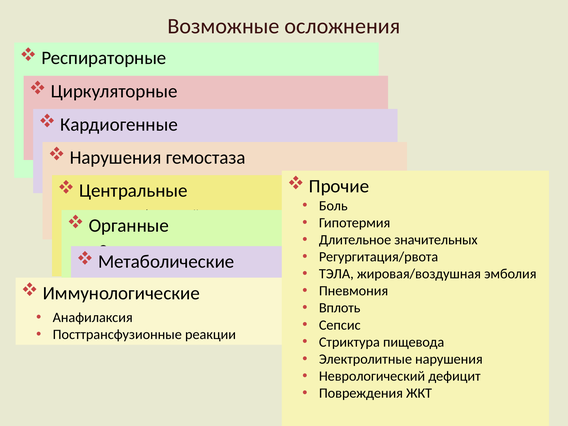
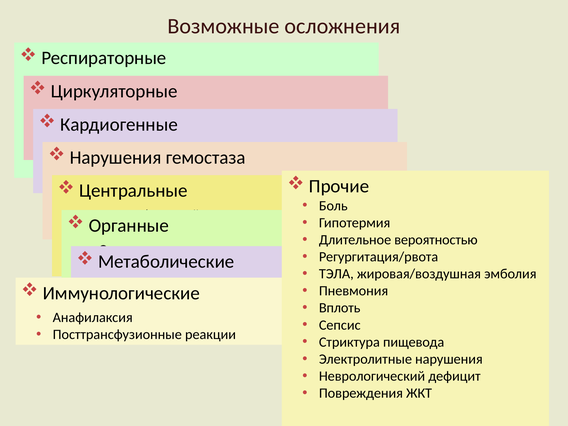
значительных: значительных -> вероятностью (436, 240)
